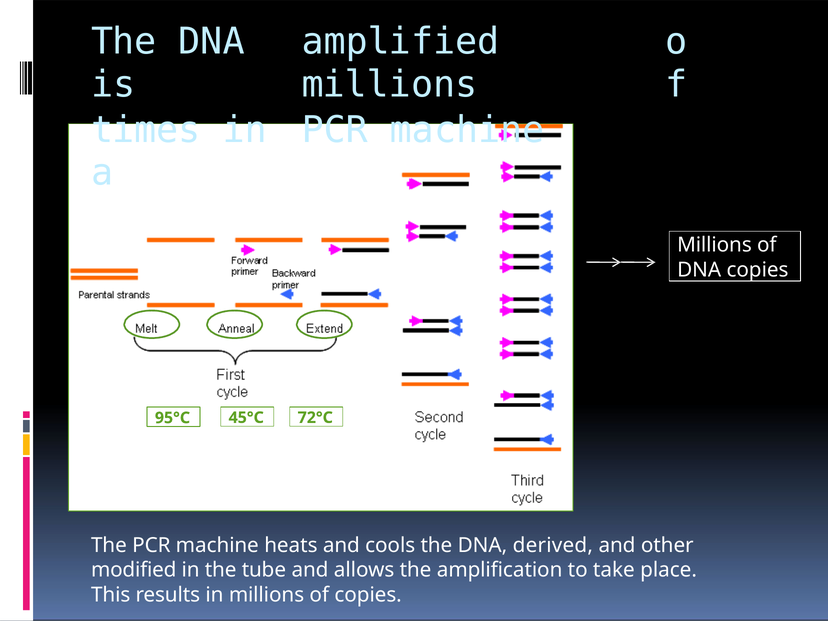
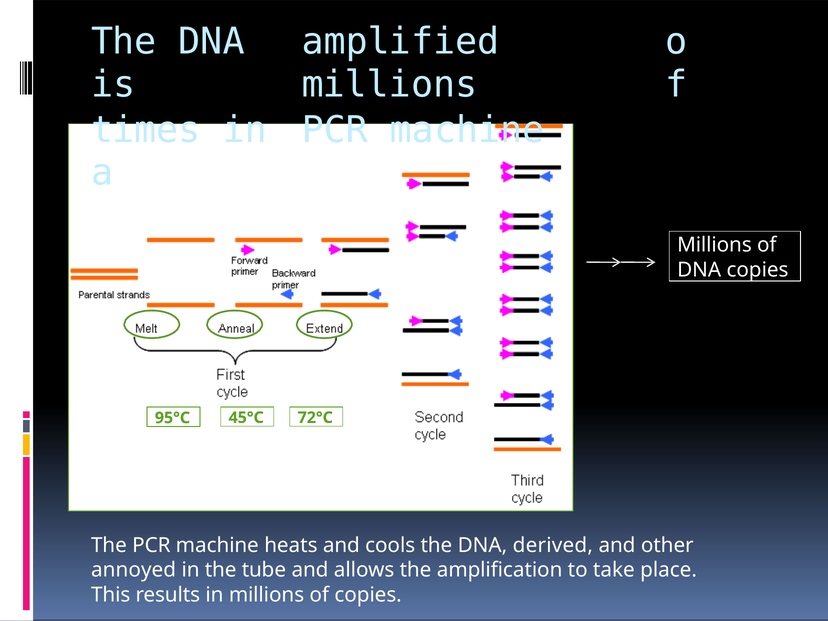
modified: modified -> annoyed (134, 570)
